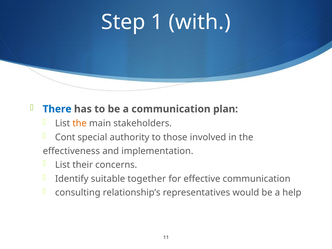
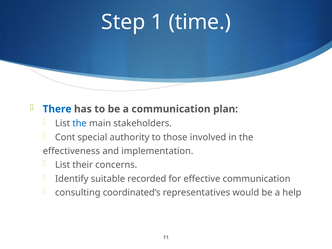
with: with -> time (200, 22)
the colour: orange -> blue (80, 123)
together: together -> recorded (147, 179)
relationship’s: relationship’s -> coordinated’s (132, 193)
